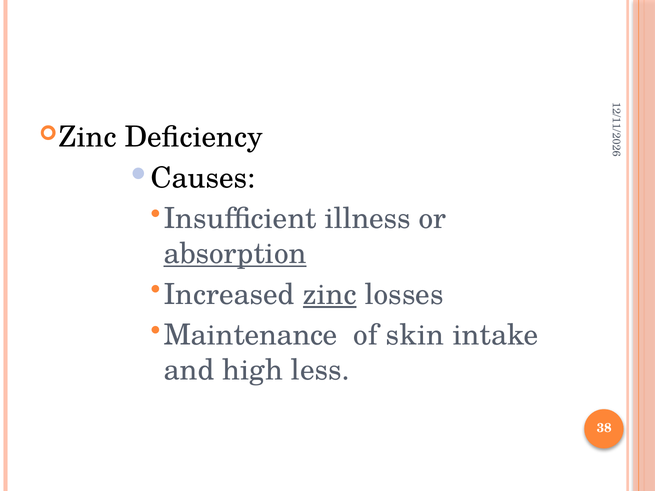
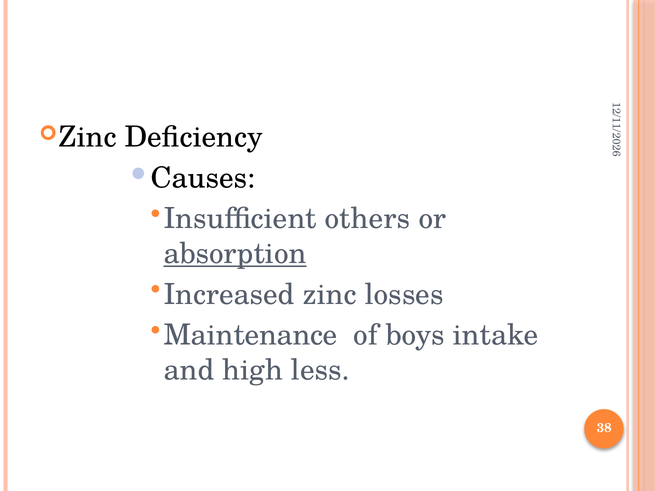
illness: illness -> others (368, 219)
zinc underline: present -> none (330, 295)
skin: skin -> boys (415, 335)
